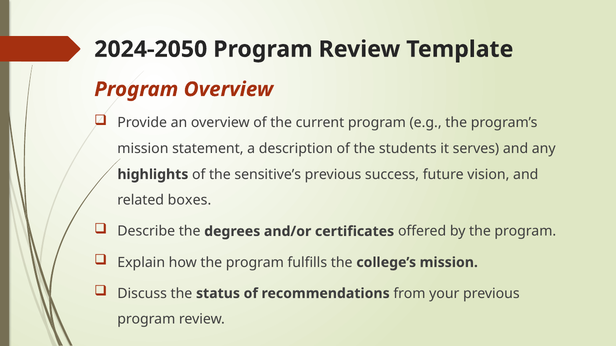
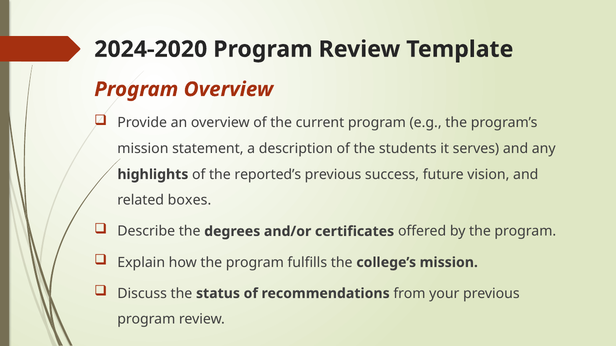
2024-2050: 2024-2050 -> 2024-2020 (151, 49)
sensitive’s: sensitive’s -> reported’s (268, 175)
